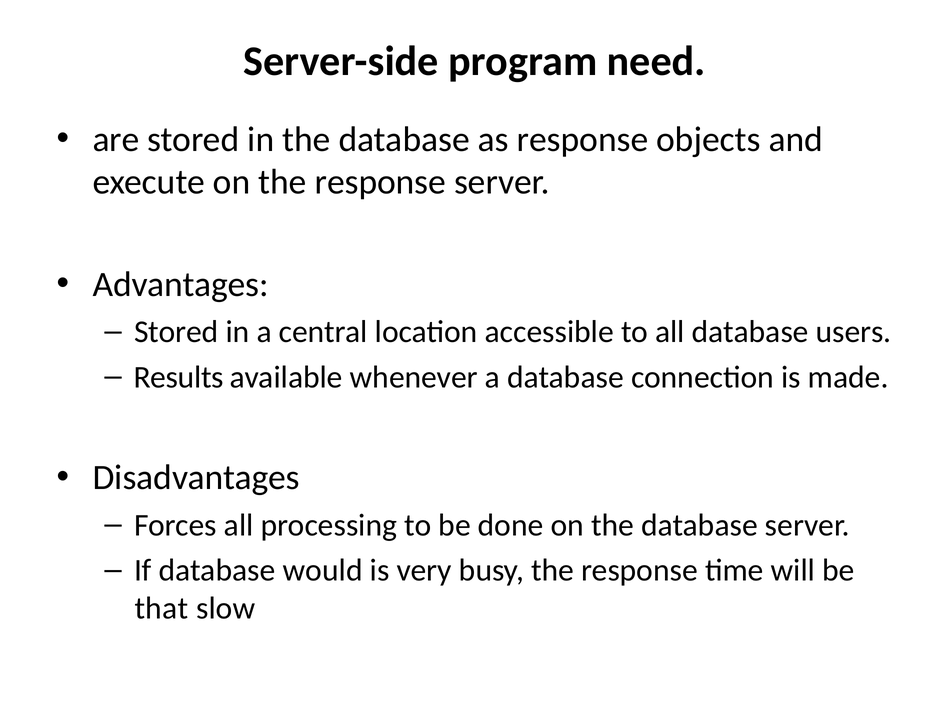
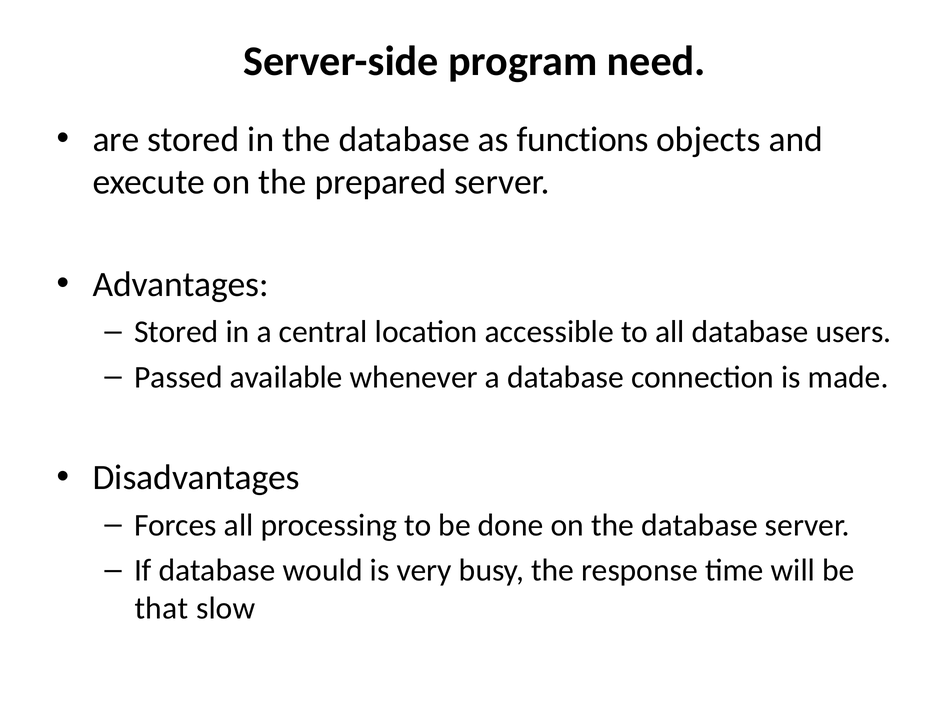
as response: response -> functions (583, 139)
on the response: response -> prepared (380, 182)
Results: Results -> Passed (178, 377)
